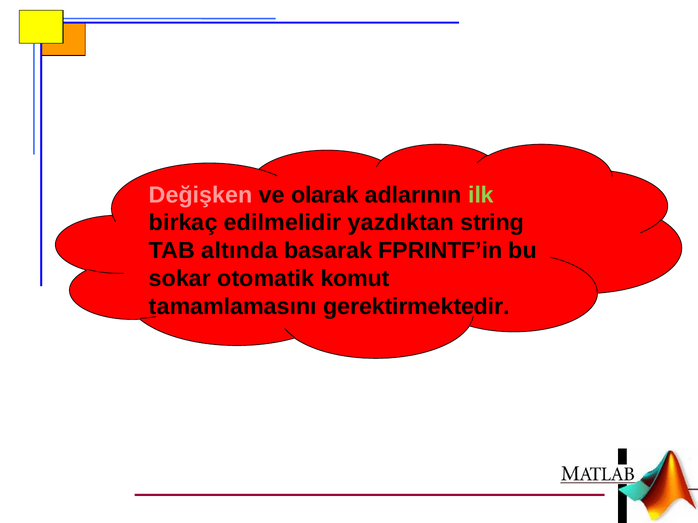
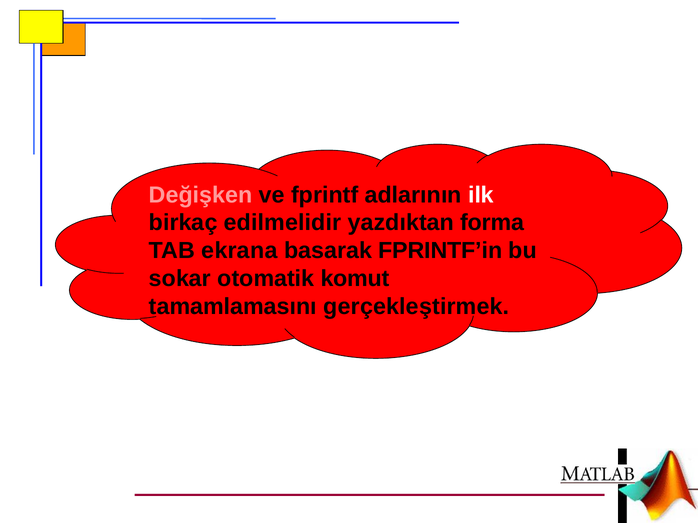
olarak: olarak -> fprintf (325, 195)
ilk colour: light green -> white (481, 195)
string: string -> forma (492, 223)
altında: altında -> ekrana (239, 251)
gerektirmektedir: gerektirmektedir -> gerçekleştirmek (416, 307)
